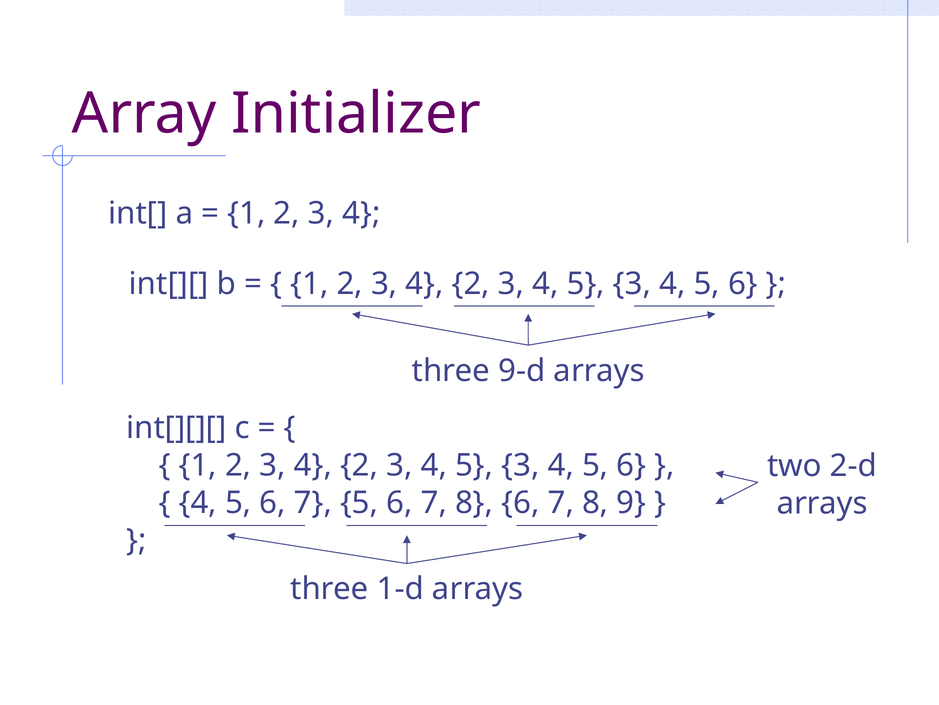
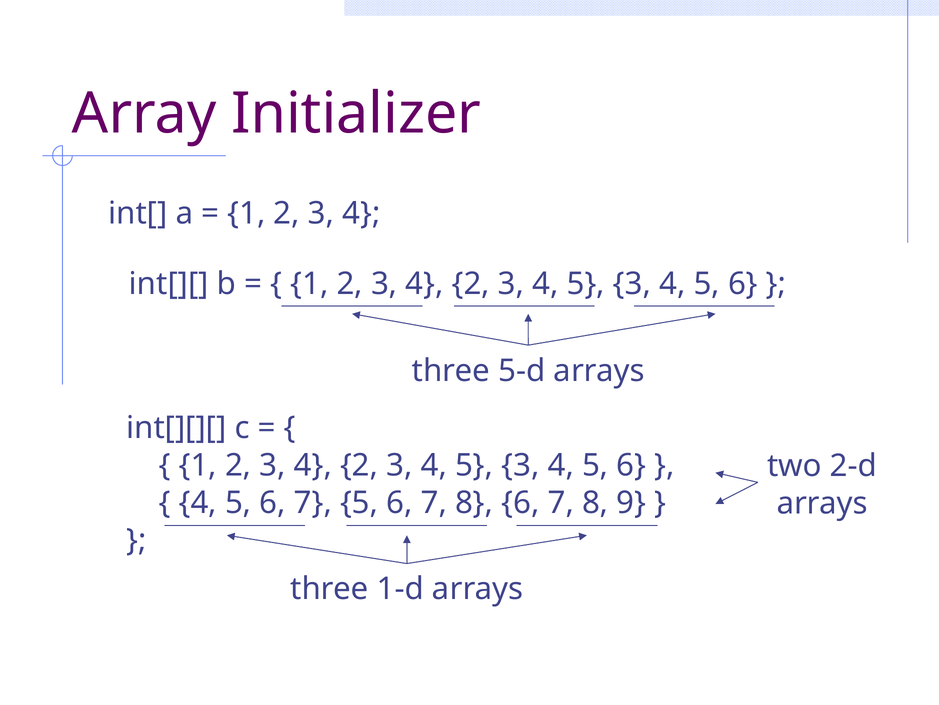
9-d: 9-d -> 5-d (522, 370)
